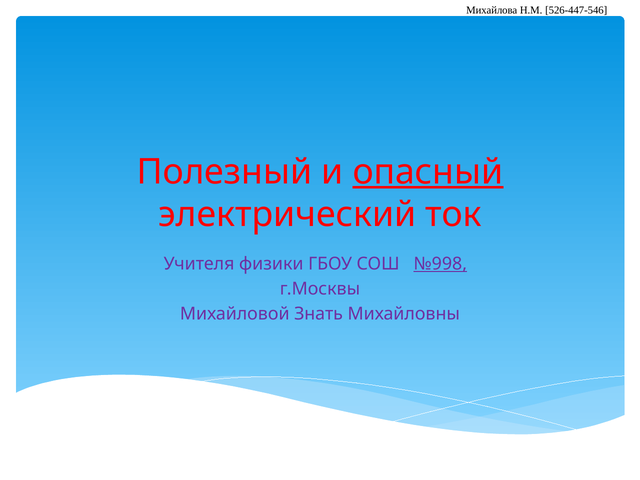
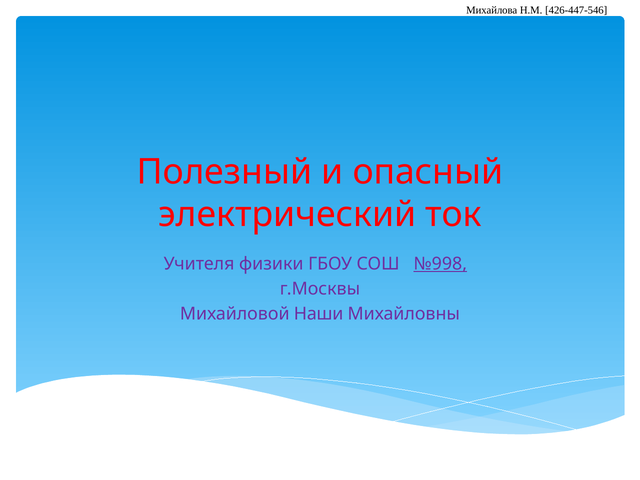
526-447-546: 526-447-546 -> 426-447-546 (576, 10)
опасный underline: present -> none (428, 172)
Знать: Знать -> Наши (319, 314)
